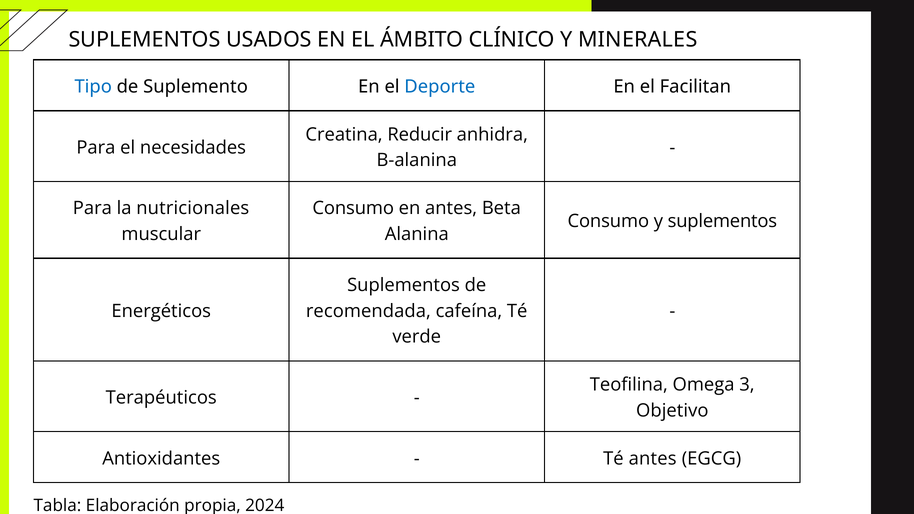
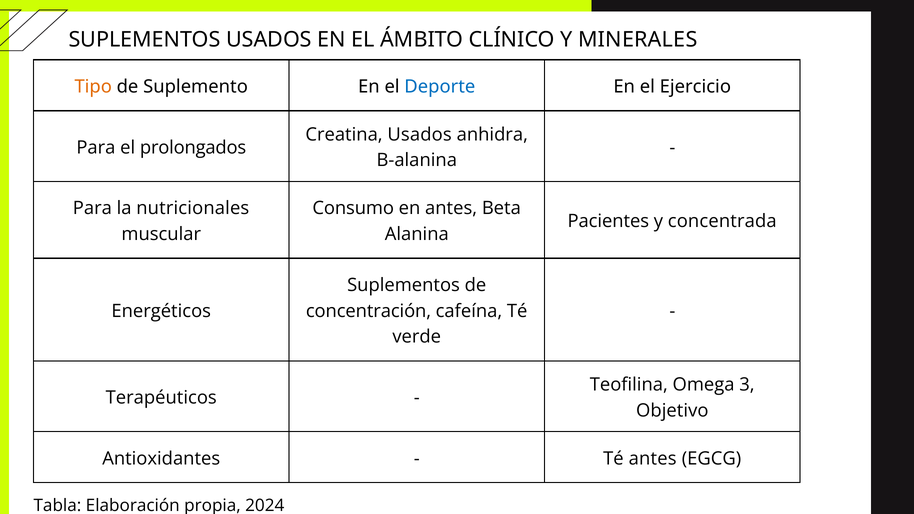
Tipo colour: blue -> orange (93, 87)
Facilitan: Facilitan -> Ejercicio (695, 87)
Creatina Reducir: Reducir -> Usados (420, 135)
necesidades: necesidades -> prolongados (193, 148)
Consumo: Consumo -> Pacientes (608, 221)
y suplementos: suplementos -> concentrada (722, 221)
recomendada: recomendada -> concentración (368, 311)
